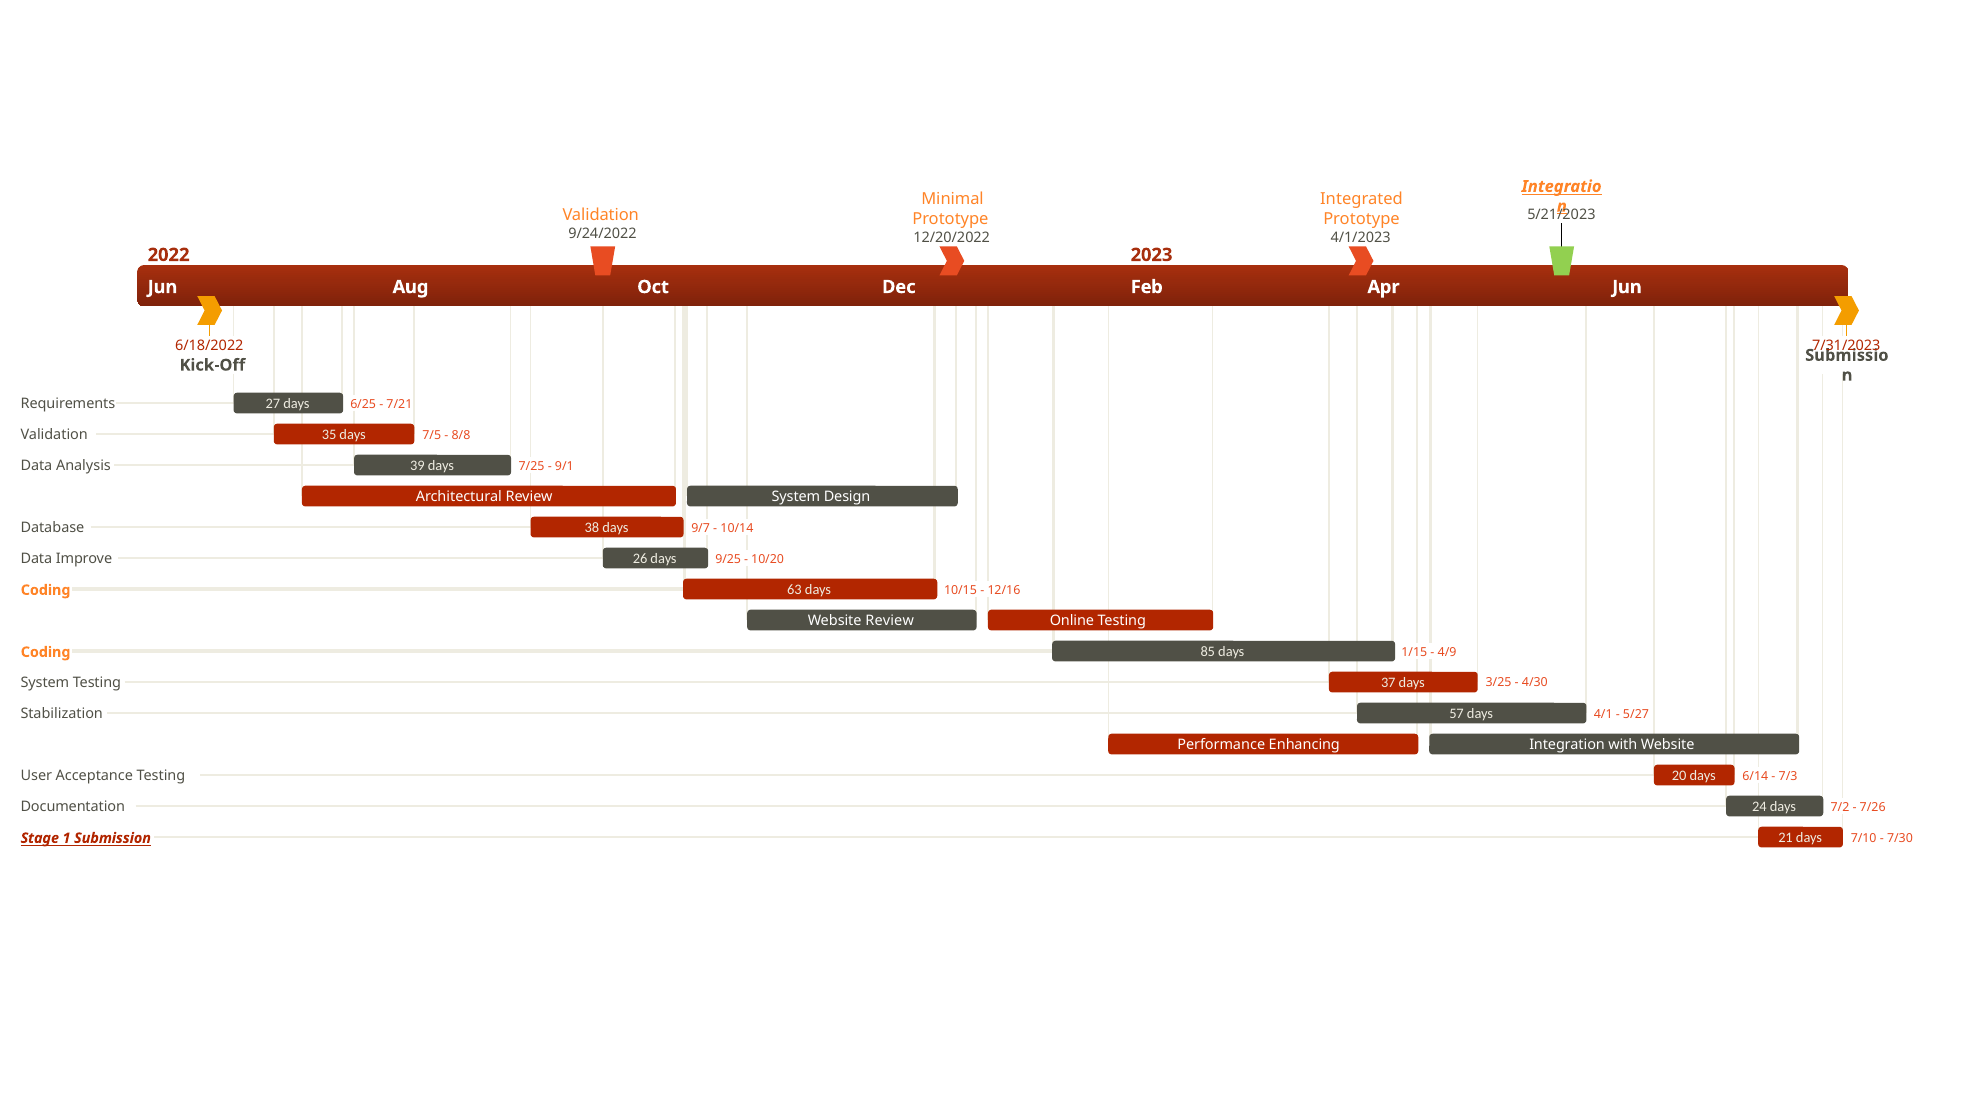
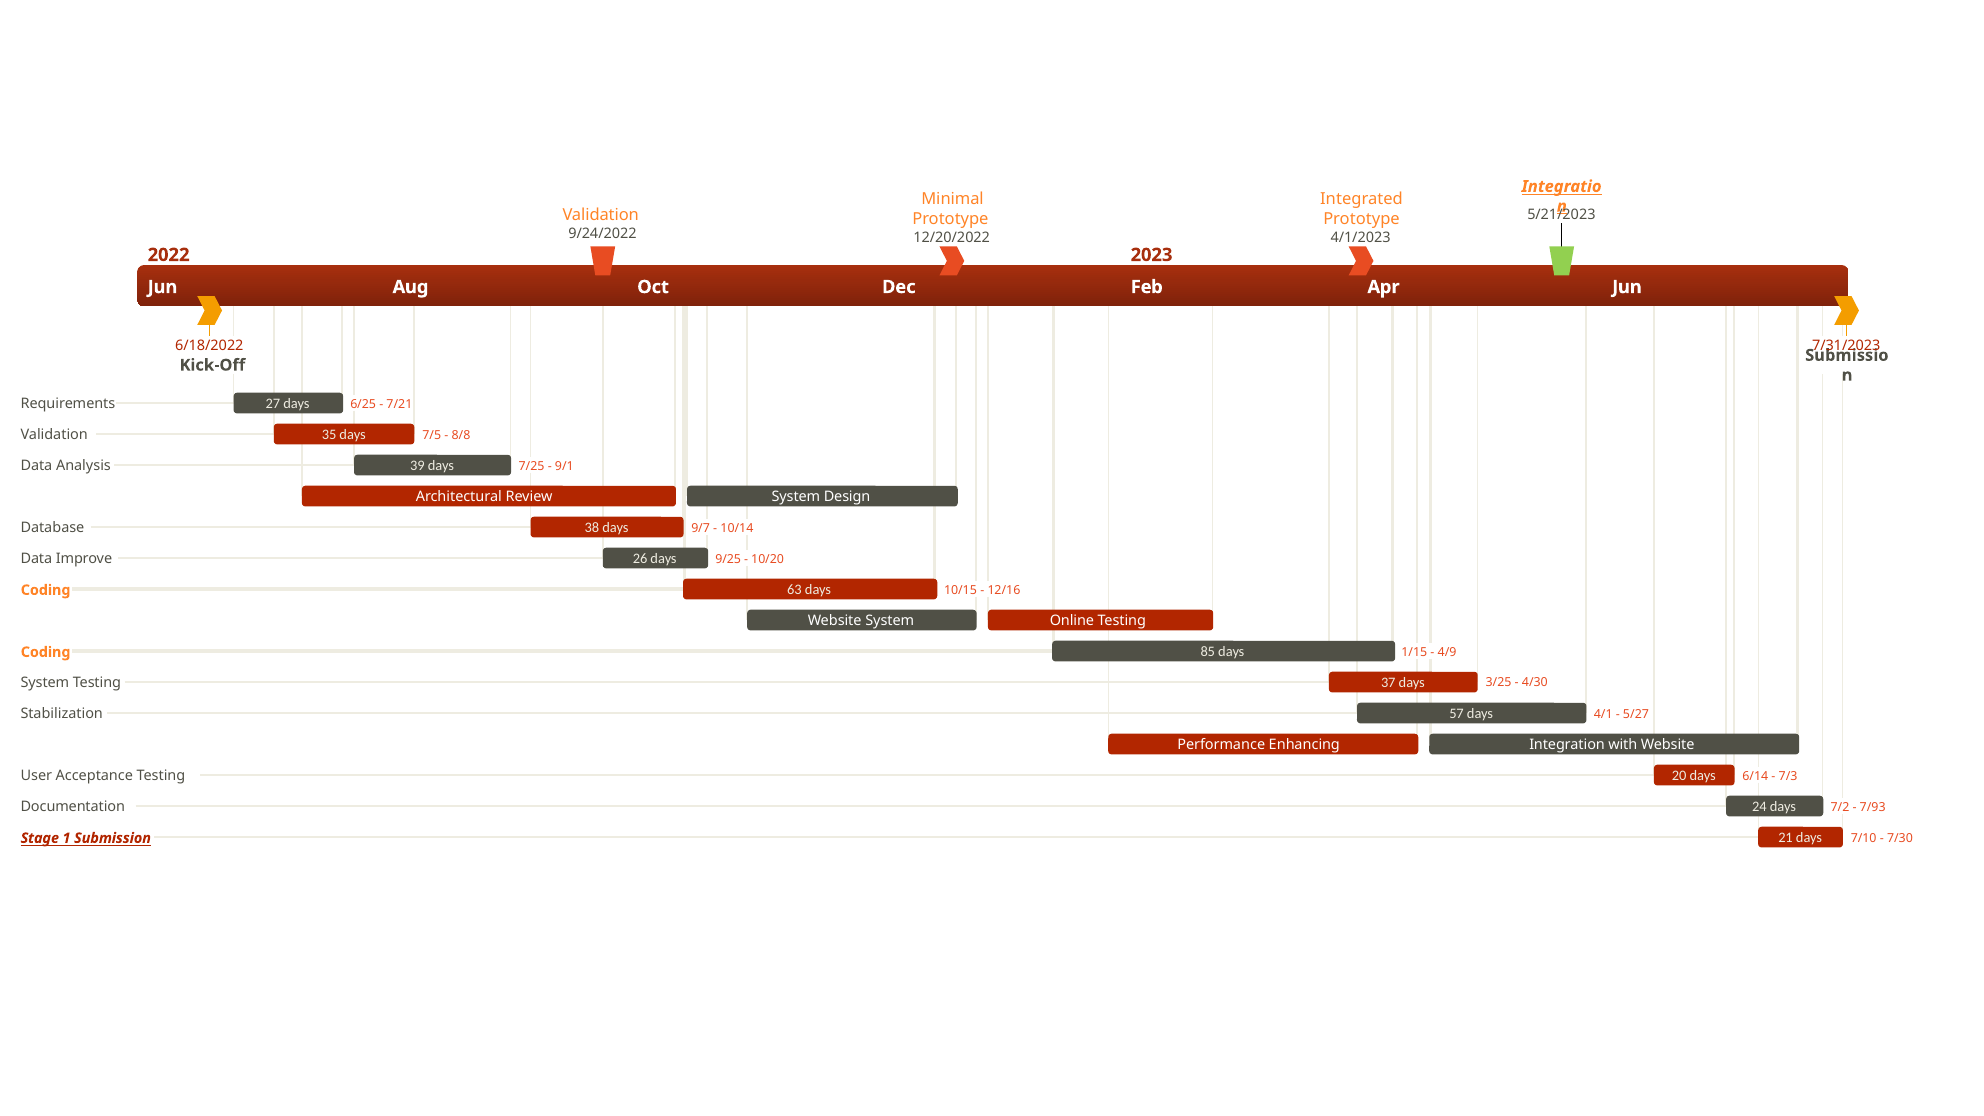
Website Review: Review -> System (890, 621)
7/26: 7/26 -> 7/93 (1873, 807)
